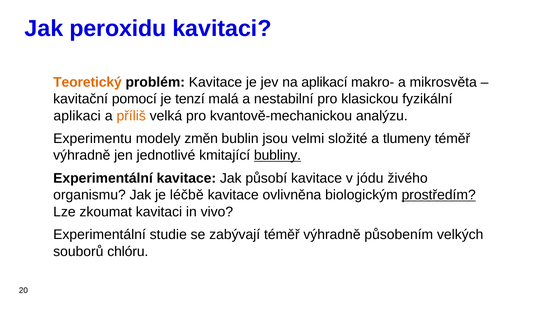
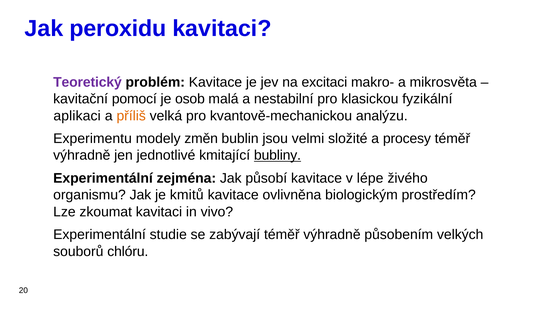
Teoretický colour: orange -> purple (87, 82)
aplikací: aplikací -> excitaci (324, 82)
tenzí: tenzí -> osob (190, 99)
tlumeny: tlumeny -> procesy (407, 139)
Experimentální kavitace: kavitace -> zejména (186, 178)
jódu: jódu -> lépe (370, 178)
léčbě: léčbě -> kmitů (187, 195)
prostředím underline: present -> none (439, 195)
